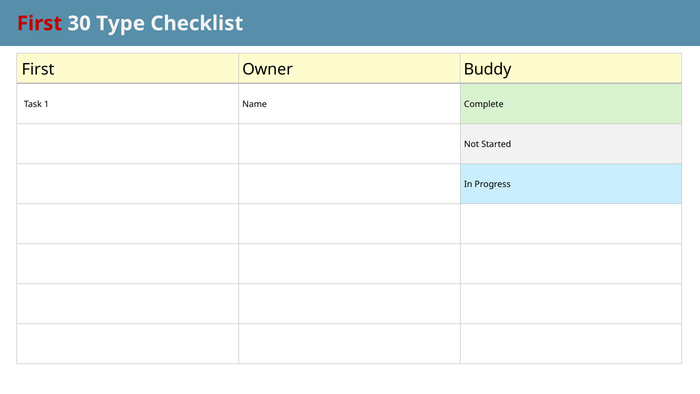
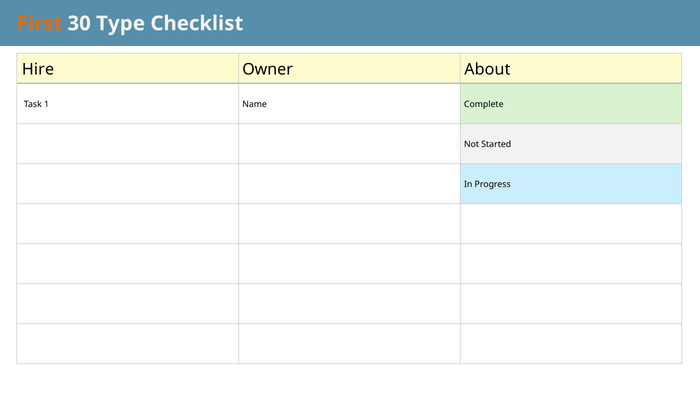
First colour: red -> orange (40, 23)
First: First -> Hire (38, 69)
Buddy: Buddy -> About (487, 69)
